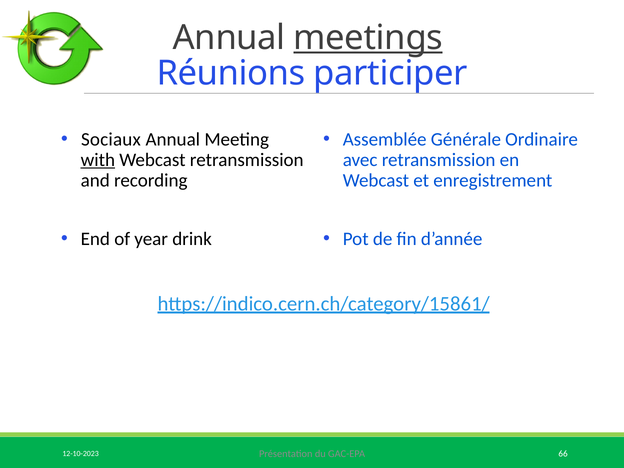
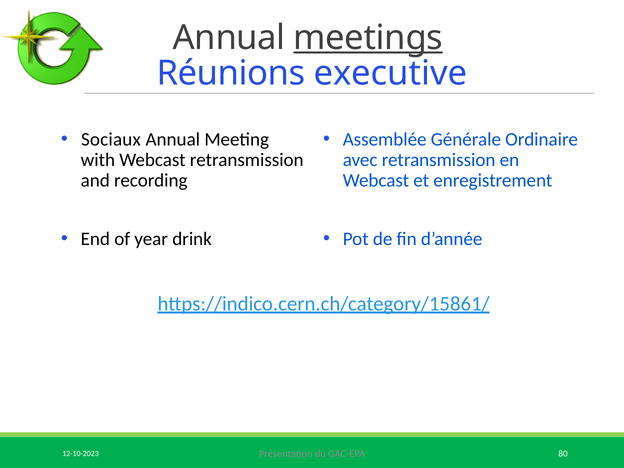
participer: participer -> executive (390, 73)
with underline: present -> none (98, 160)
66: 66 -> 80 (563, 454)
